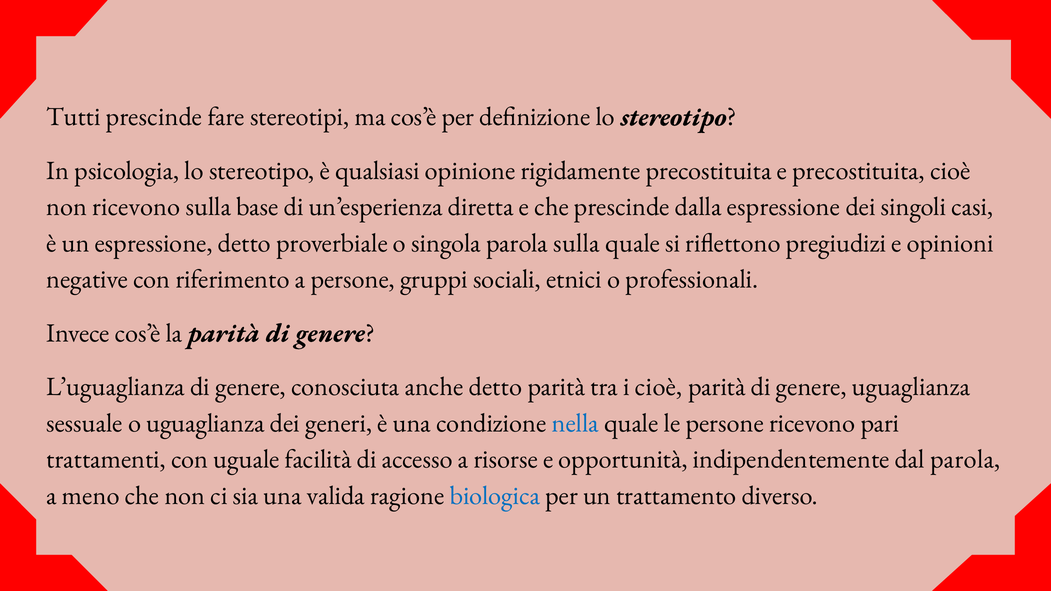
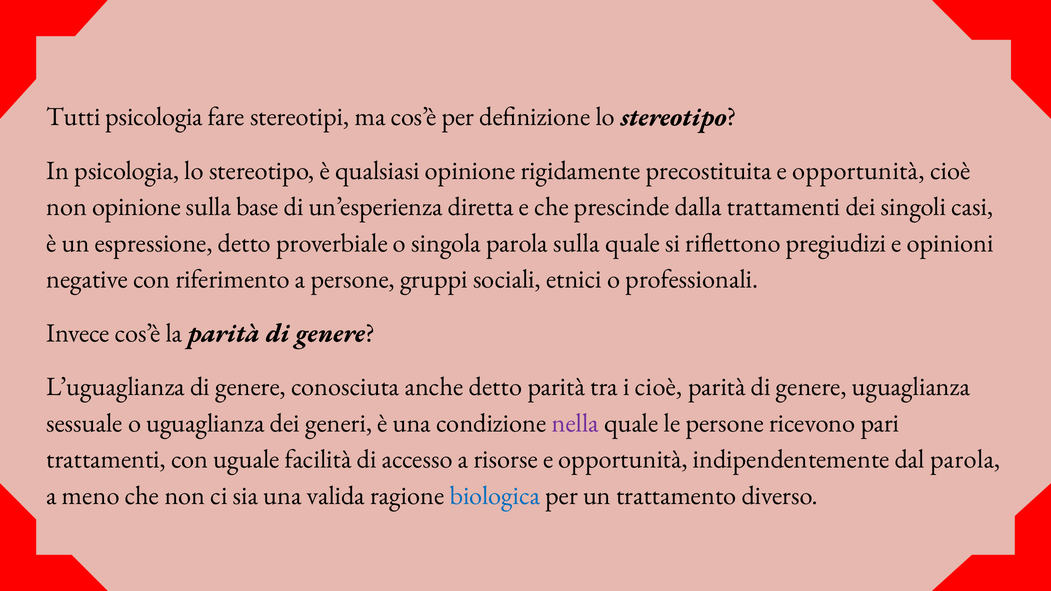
prescinde: prescinde -> psicologia (154, 117)
precostituita e precostituita: precostituita -> opportunità (859, 171)
non ricevono: ricevono -> opinione (136, 207)
dalla espressione: espressione -> trattamenti (784, 207)
nella colour: blue -> purple (575, 423)
